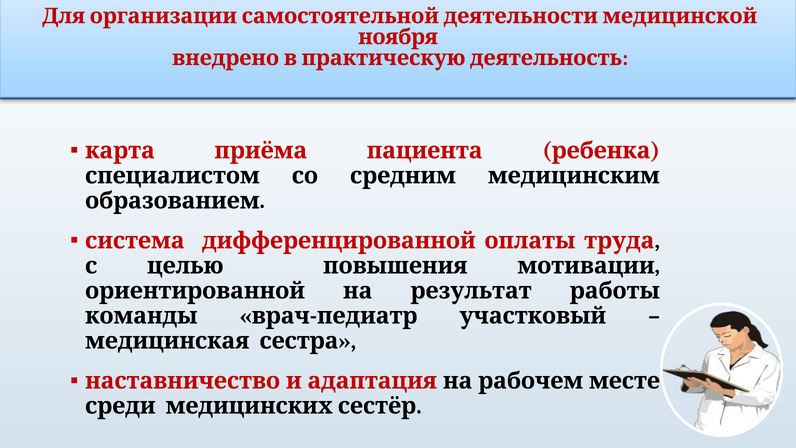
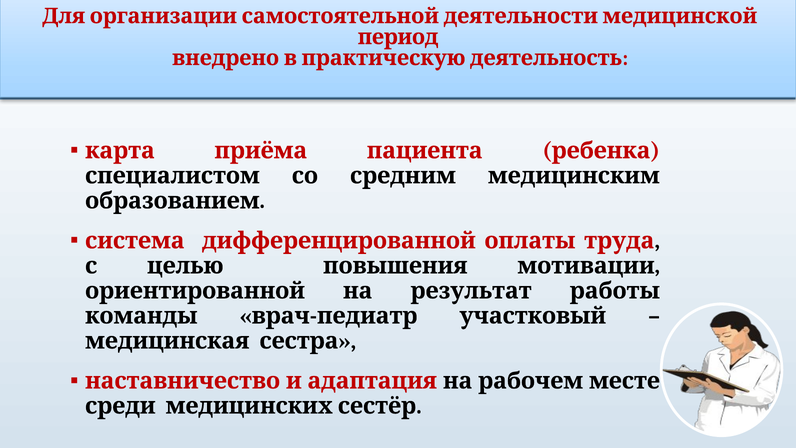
ноября: ноября -> период (398, 37)
